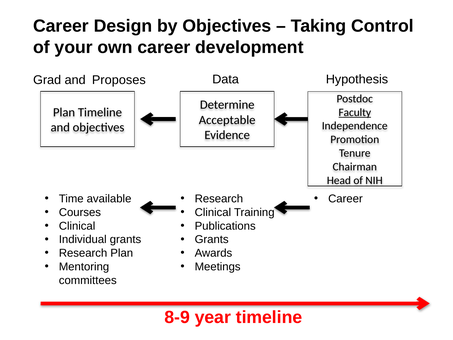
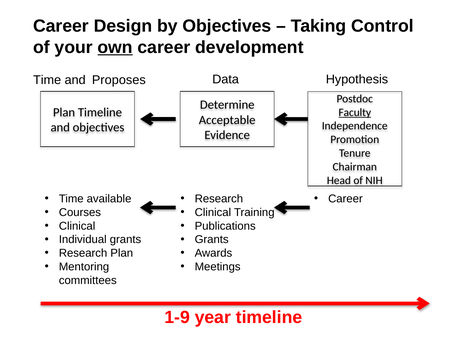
own underline: none -> present (115, 47)
Grad: Grad -> Time (47, 80)
8-9: 8-9 -> 1-9 (177, 317)
